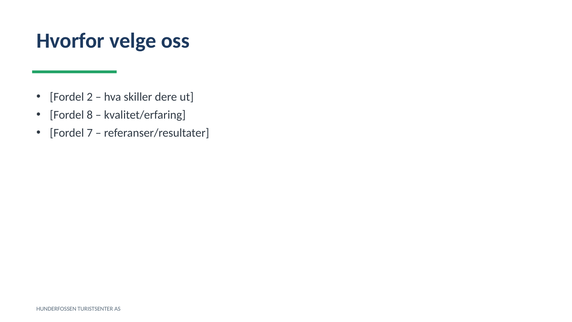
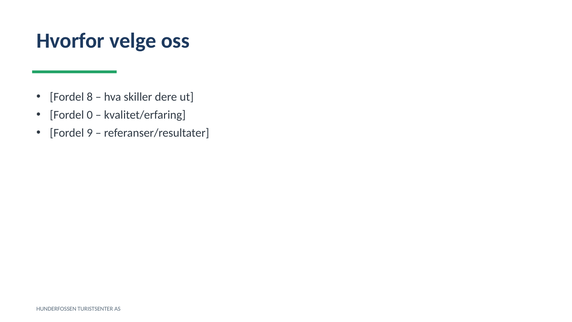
2: 2 -> 8 (90, 97)
8: 8 -> 0 (90, 115)
7: 7 -> 9 (90, 133)
